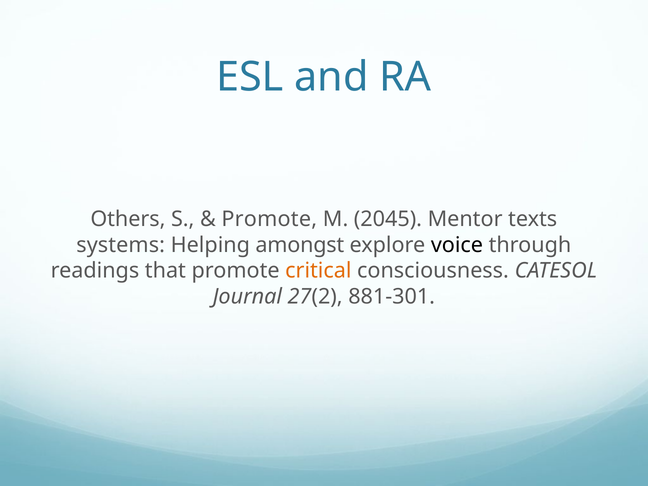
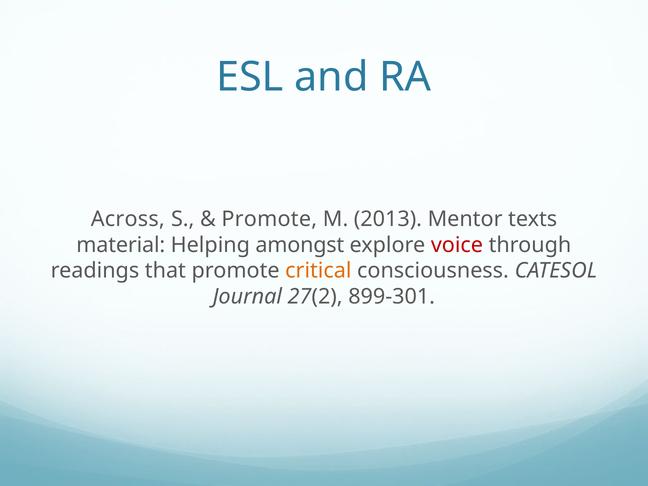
Others: Others -> Across (128, 219)
2045: 2045 -> 2013 (388, 219)
systems: systems -> material (121, 245)
voice colour: black -> red (457, 245)
881-301: 881-301 -> 899-301 (392, 297)
